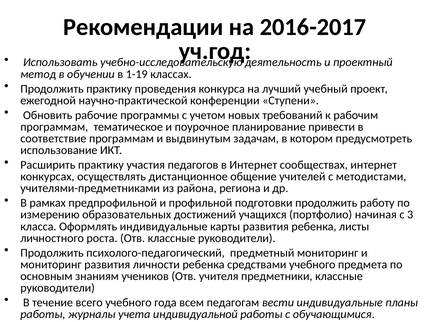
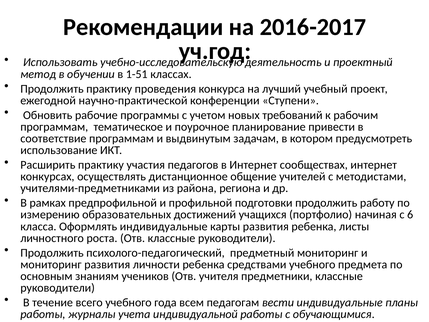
1-19: 1-19 -> 1-51 (137, 74)
3: 3 -> 6 (410, 215)
